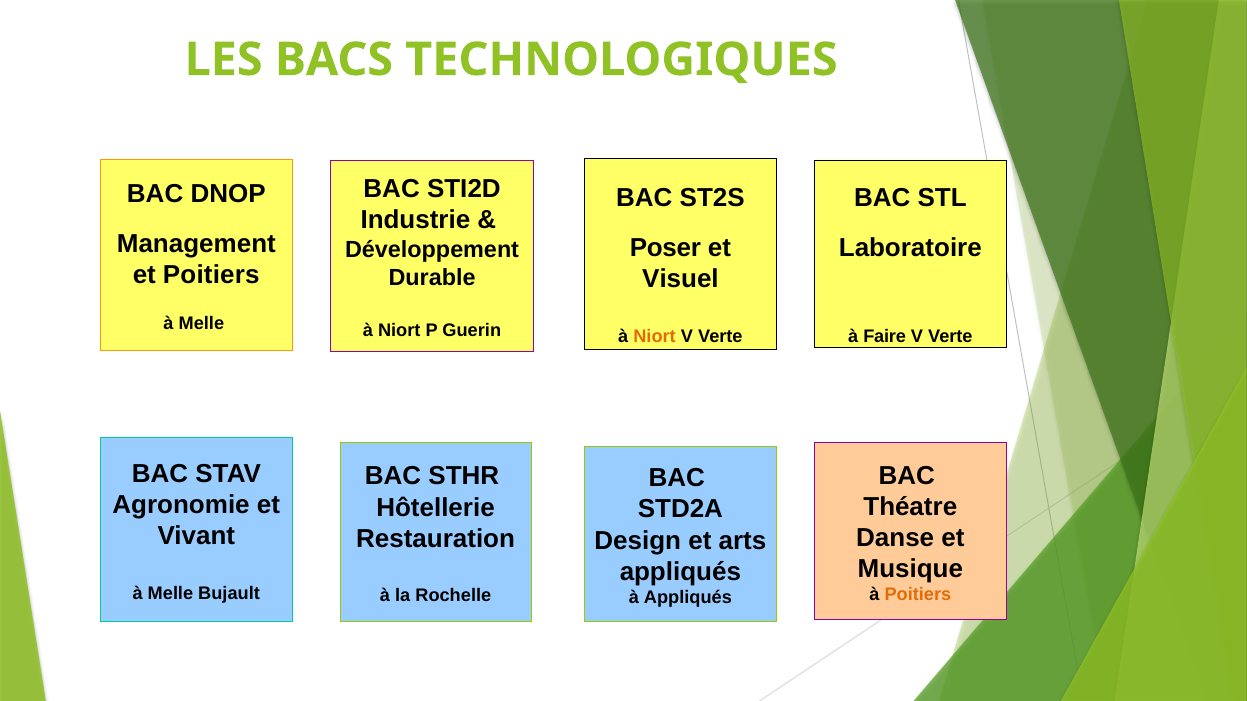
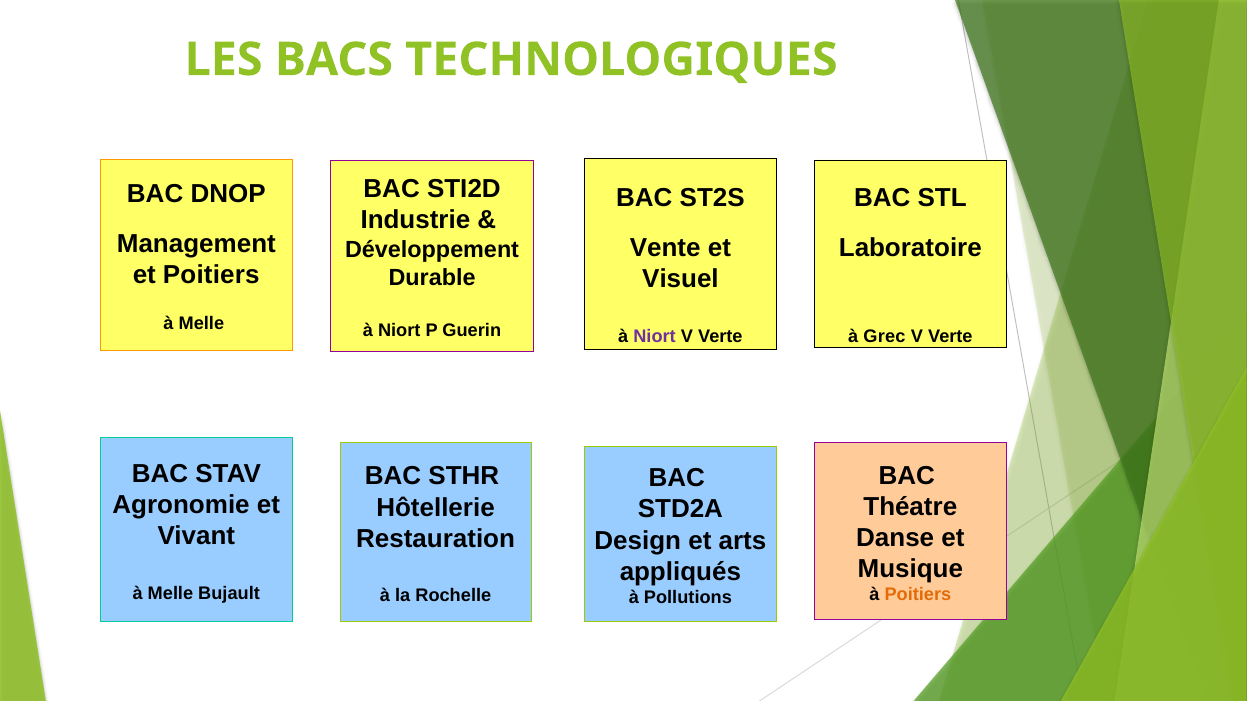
Poser: Poser -> Vente (665, 248)
Faire: Faire -> Grec (884, 336)
Niort colour: orange -> purple (655, 337)
à Appliqués: Appliqués -> Pollutions (688, 598)
